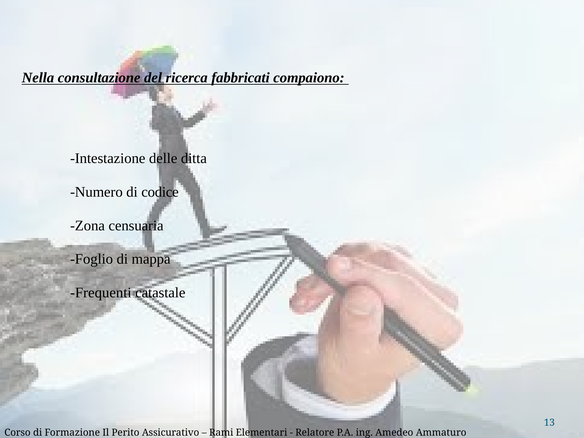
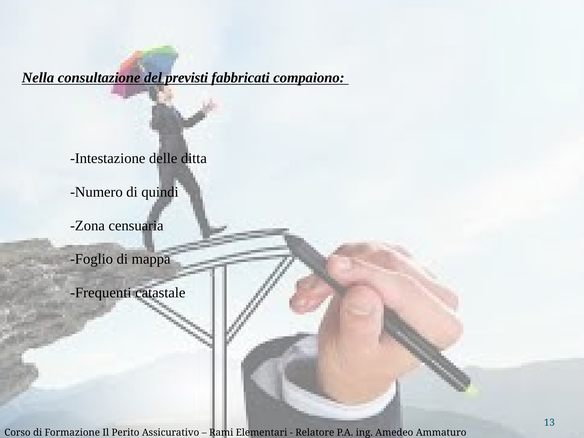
ricerca: ricerca -> previsti (187, 78)
codice: codice -> quindi (160, 192)
